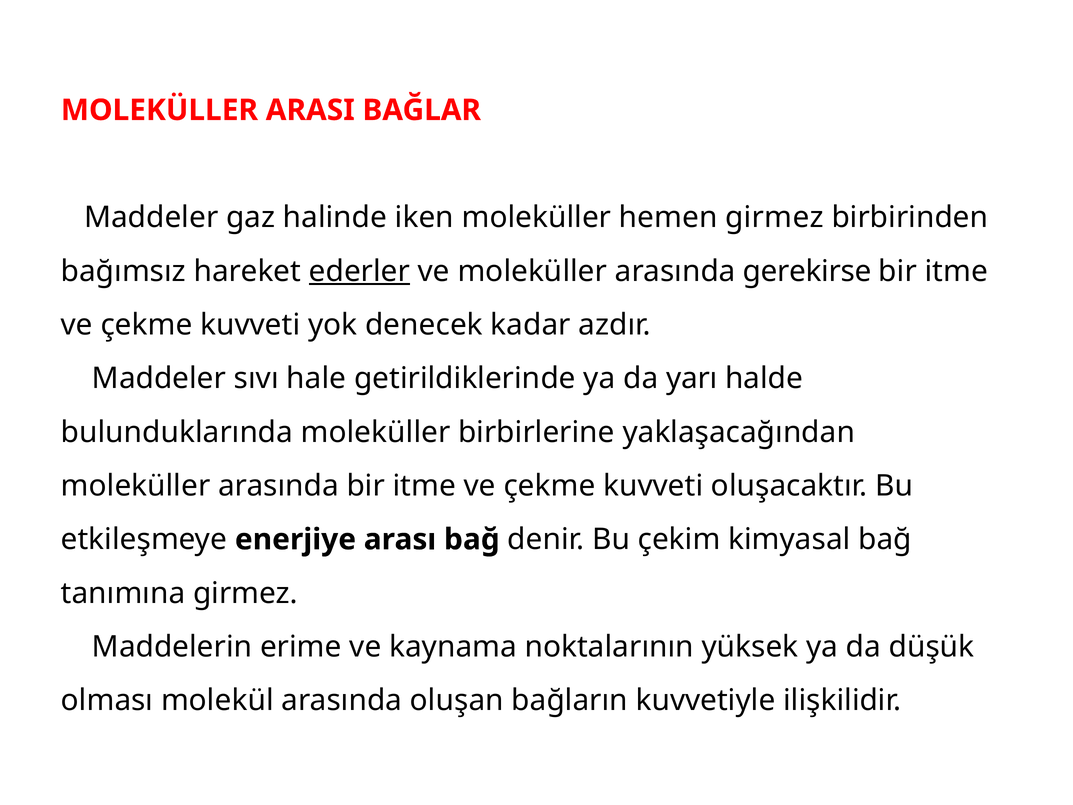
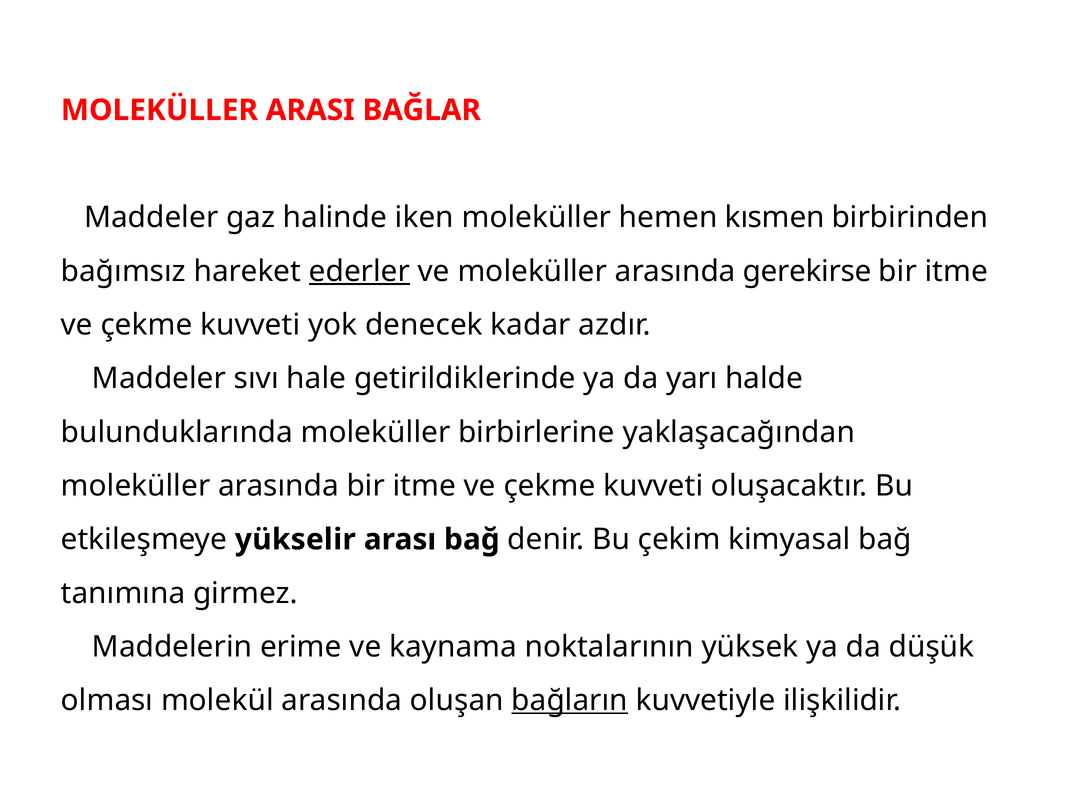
hemen girmez: girmez -> kısmen (775, 217)
enerjiye: enerjiye -> yükselir (295, 539)
bağların underline: none -> present (570, 700)
